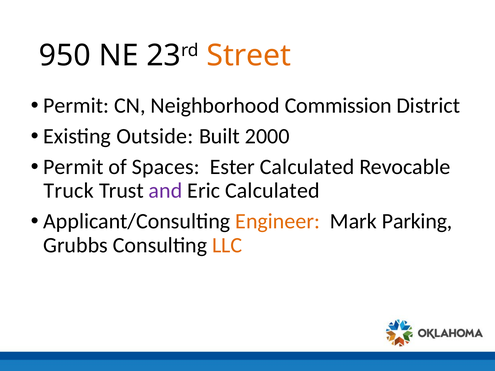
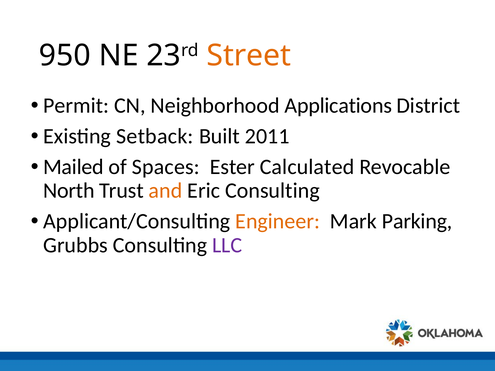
Commission: Commission -> Applications (338, 106)
Outside: Outside -> Setback (155, 136)
2000: 2000 -> 2011 (267, 136)
Permit: Permit -> Mailed (73, 167)
Truck: Truck -> North (69, 191)
and colour: purple -> orange (165, 191)
Eric Calculated: Calculated -> Consulting (272, 191)
LLC colour: orange -> purple (227, 245)
